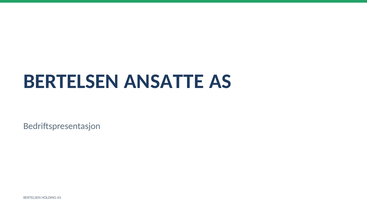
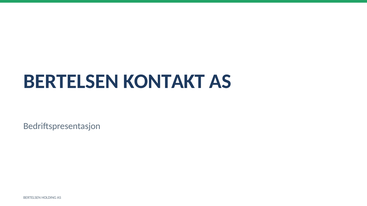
ANSATTE: ANSATTE -> KONTAKT (164, 81)
